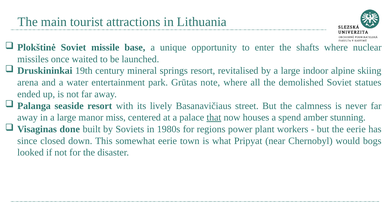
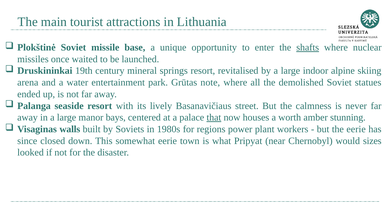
shafts underline: none -> present (308, 47)
miss: miss -> bays (116, 117)
spend: spend -> worth (290, 117)
done: done -> walls (70, 129)
bogs: bogs -> sizes (372, 141)
